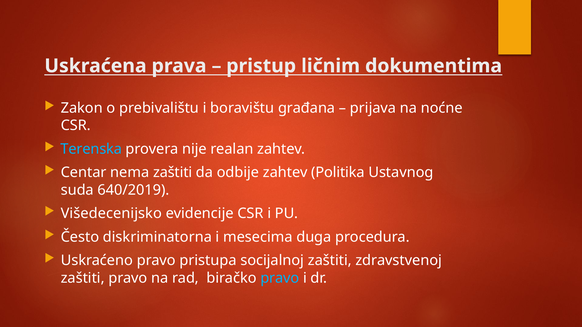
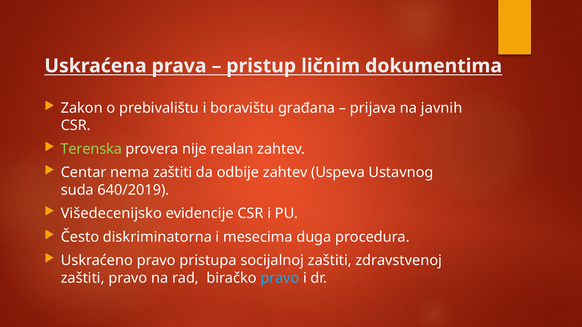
noćne: noćne -> javnih (442, 108)
Terenska colour: light blue -> light green (91, 149)
Politika: Politika -> Uspeva (338, 173)
